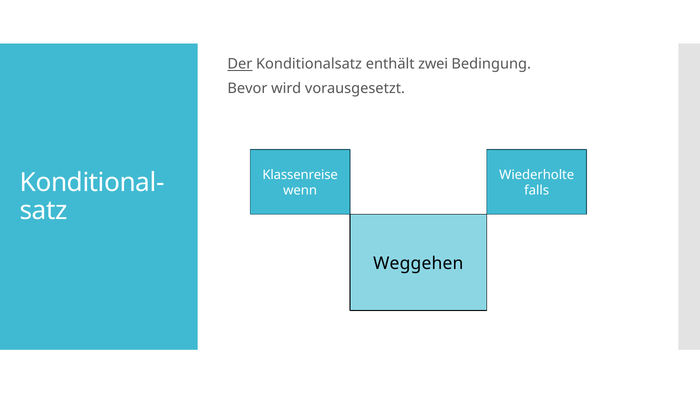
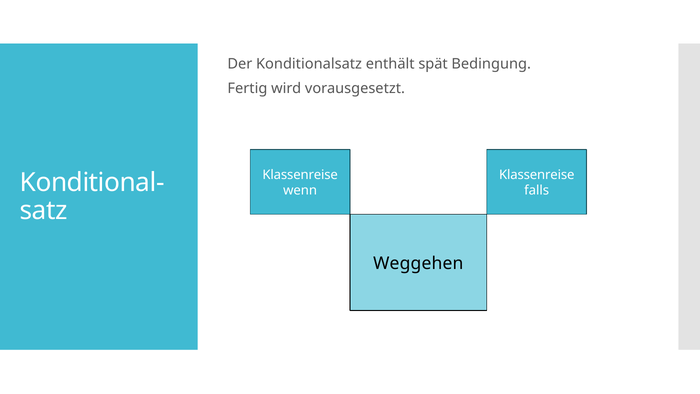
Der underline: present -> none (240, 64)
zwei: zwei -> spät (433, 64)
Bevor: Bevor -> Fertig (247, 89)
Wiederholte: Wiederholte -> Klassenreise (537, 175)
